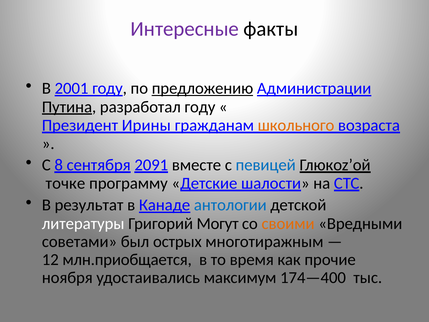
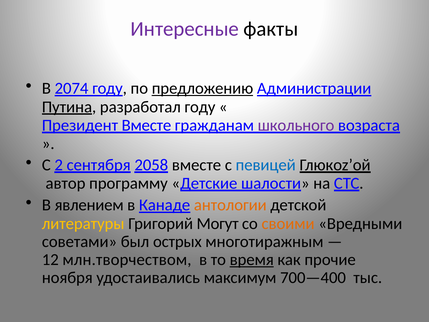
2001: 2001 -> 2074 (72, 88)
Президент Ирины: Ирины -> Вместе (146, 125)
школьного colour: orange -> purple (296, 125)
8: 8 -> 2 (59, 165)
2091: 2091 -> 2058 (151, 165)
точке: точке -> автор (65, 183)
результат: результат -> явлением (89, 205)
антологии colour: blue -> orange (230, 205)
литературы colour: white -> yellow (83, 223)
млн.приобщается: млн.приобщается -> млн.творчеством (127, 259)
время underline: none -> present (252, 259)
174—400: 174—400 -> 700—400 (313, 277)
